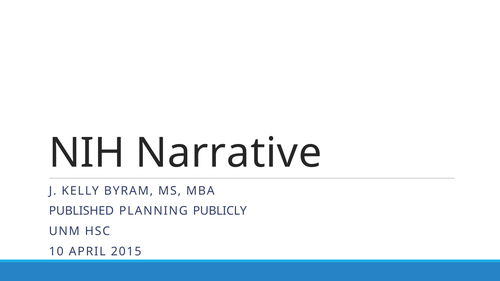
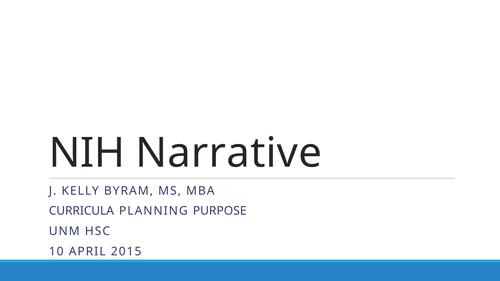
PUBLISHED: PUBLISHED -> CURRICULA (81, 211)
PUBLICLY: PUBLICLY -> PURPOSE (220, 211)
